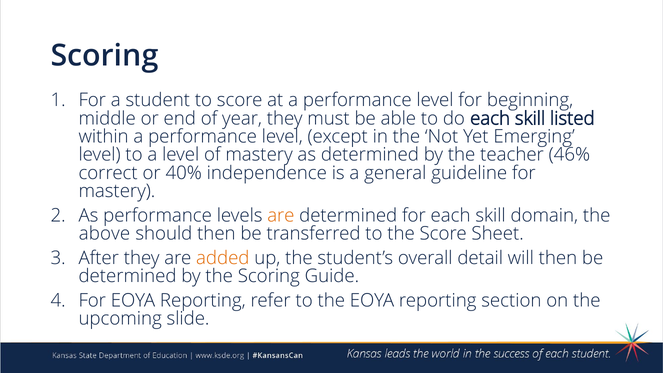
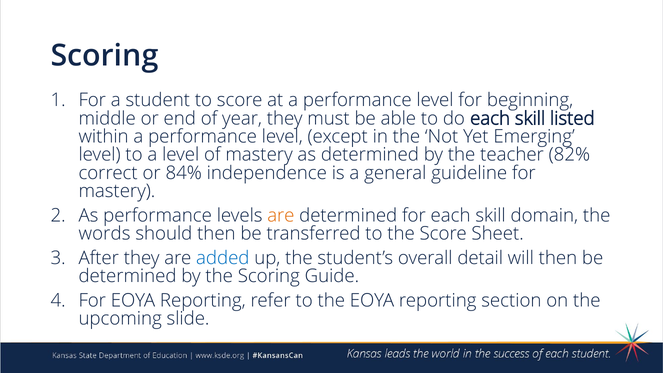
46%: 46% -> 82% (569, 155)
40%: 40% -> 84% (184, 173)
above: above -> words (104, 233)
added colour: orange -> blue (223, 258)
